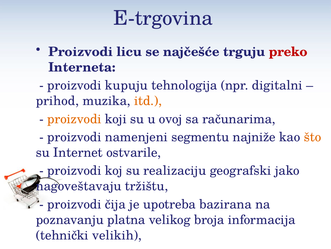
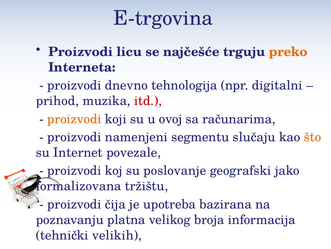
preko colour: red -> orange (288, 52)
kupuju: kupuju -> dnevno (126, 85)
itd colour: orange -> red (148, 101)
najniže: najniže -> slučaju (254, 137)
ostvarile: ostvarile -> povezale (134, 152)
realizaciju: realizaciju -> poslovanje (175, 170)
nagoveštavaju: nagoveštavaju -> formalizovana (79, 186)
